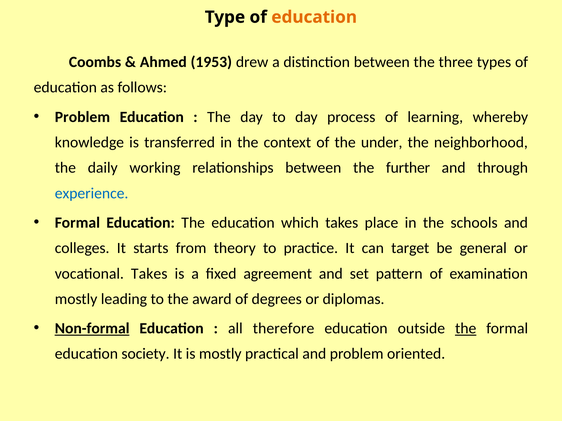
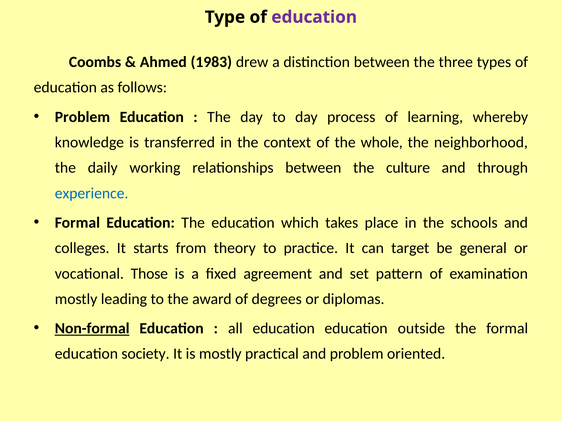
education colour: orange -> purple (314, 17)
1953: 1953 -> 1983 (211, 62)
under: under -> whole (382, 143)
further: further -> culture (408, 168)
vocational Takes: Takes -> Those (149, 274)
all therefore: therefore -> education (284, 329)
the underline: present -> none (466, 329)
